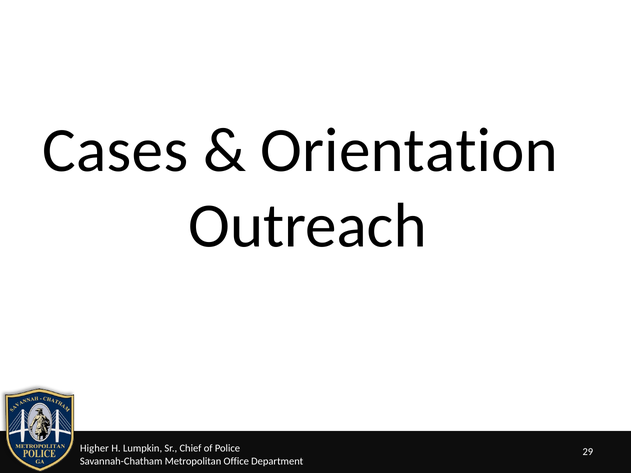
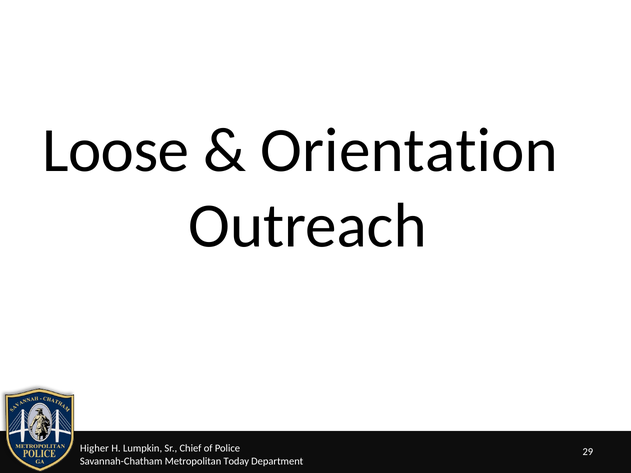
Cases: Cases -> Loose (116, 151)
Office: Office -> Today (236, 461)
